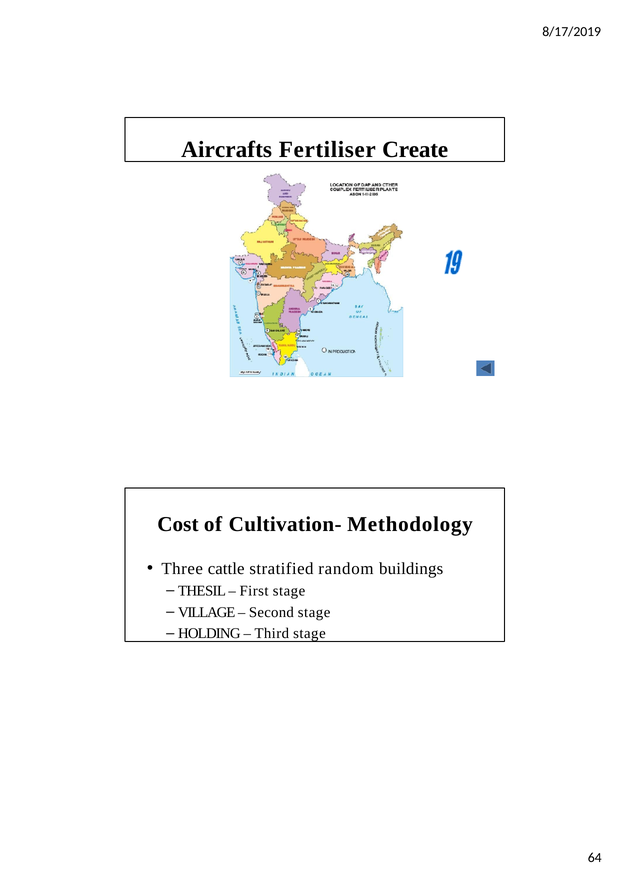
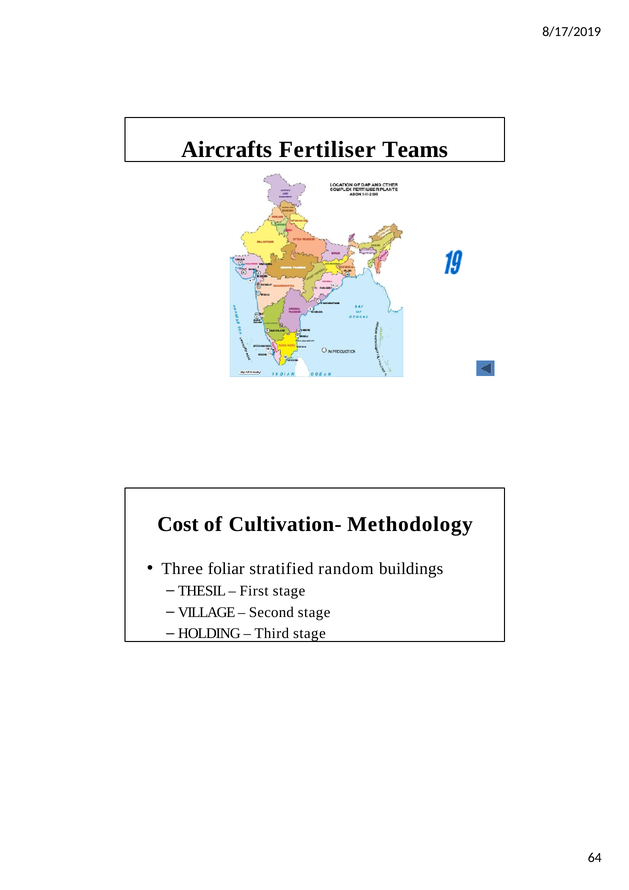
Create: Create -> Teams (415, 149)
cattle: cattle -> foliar (226, 569)
